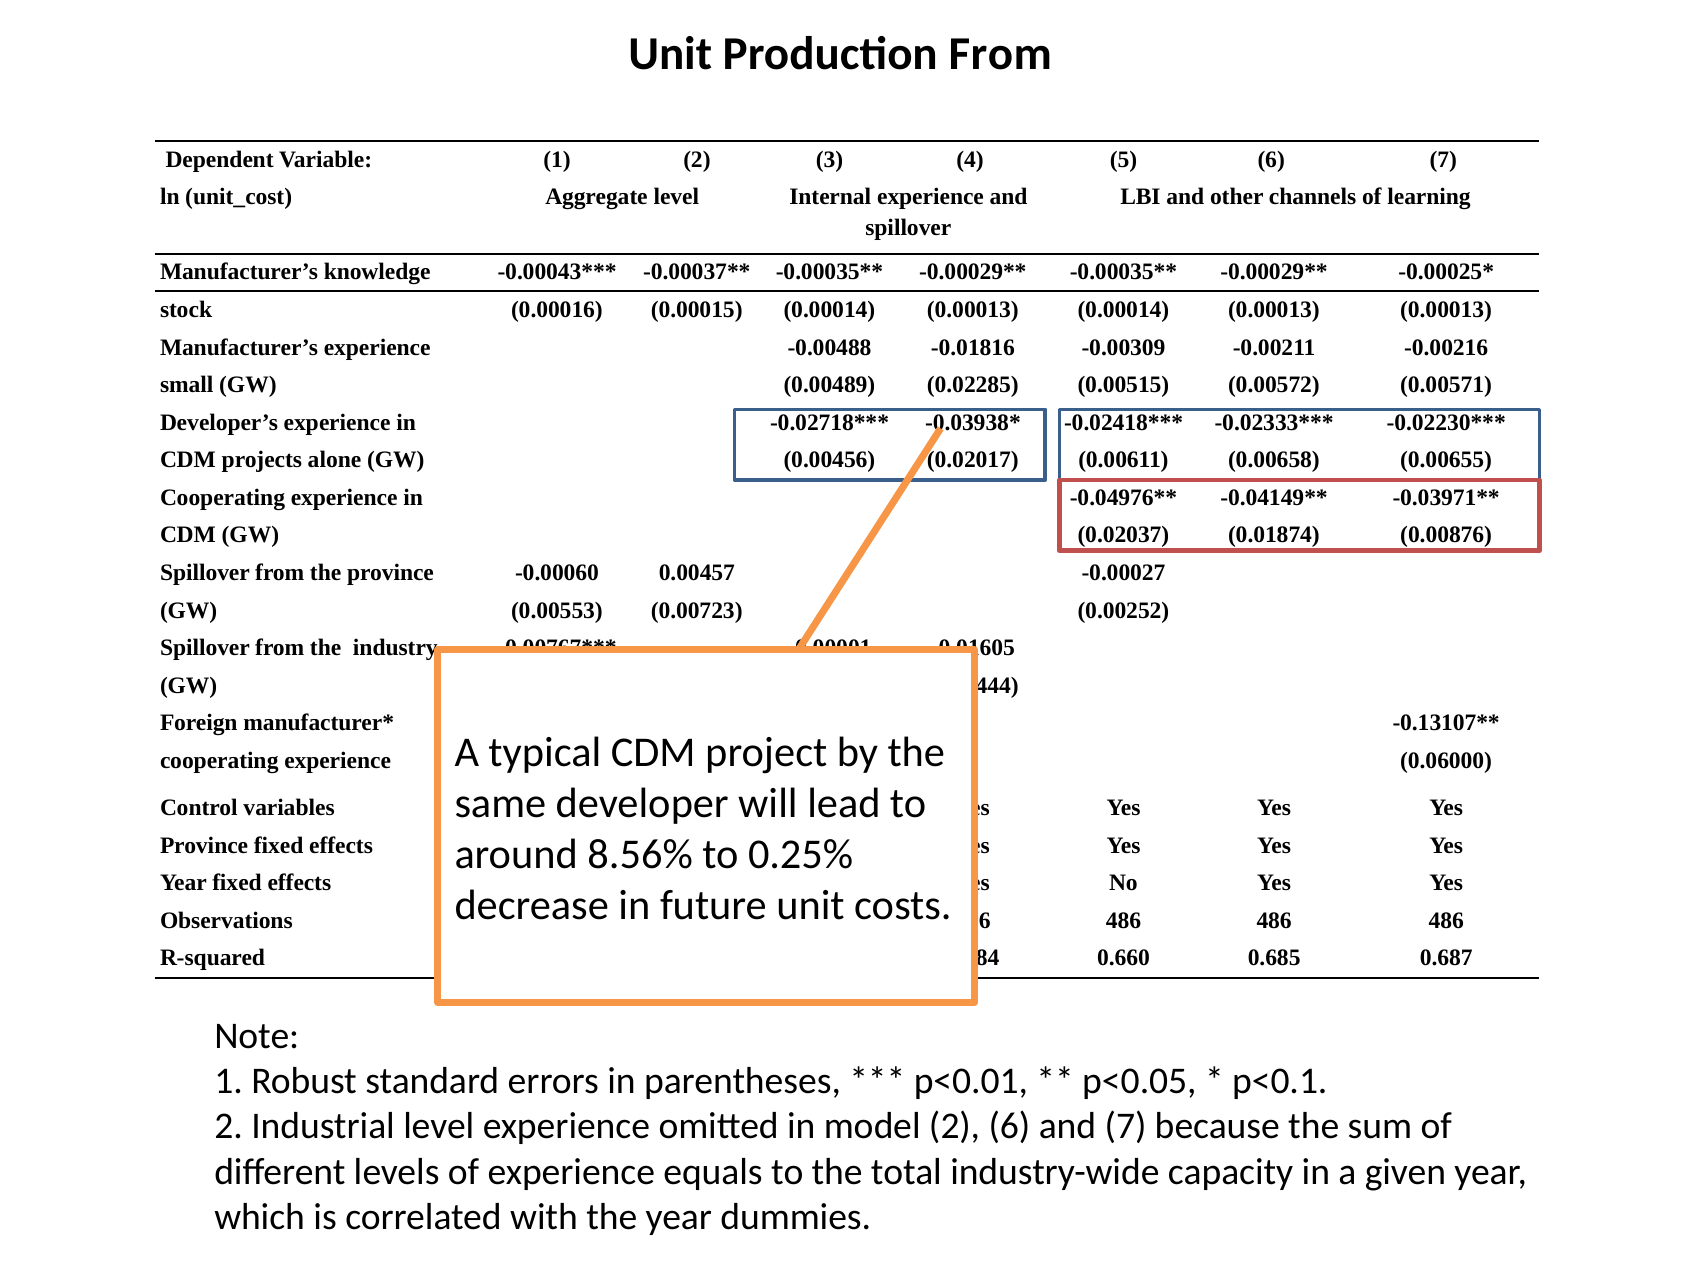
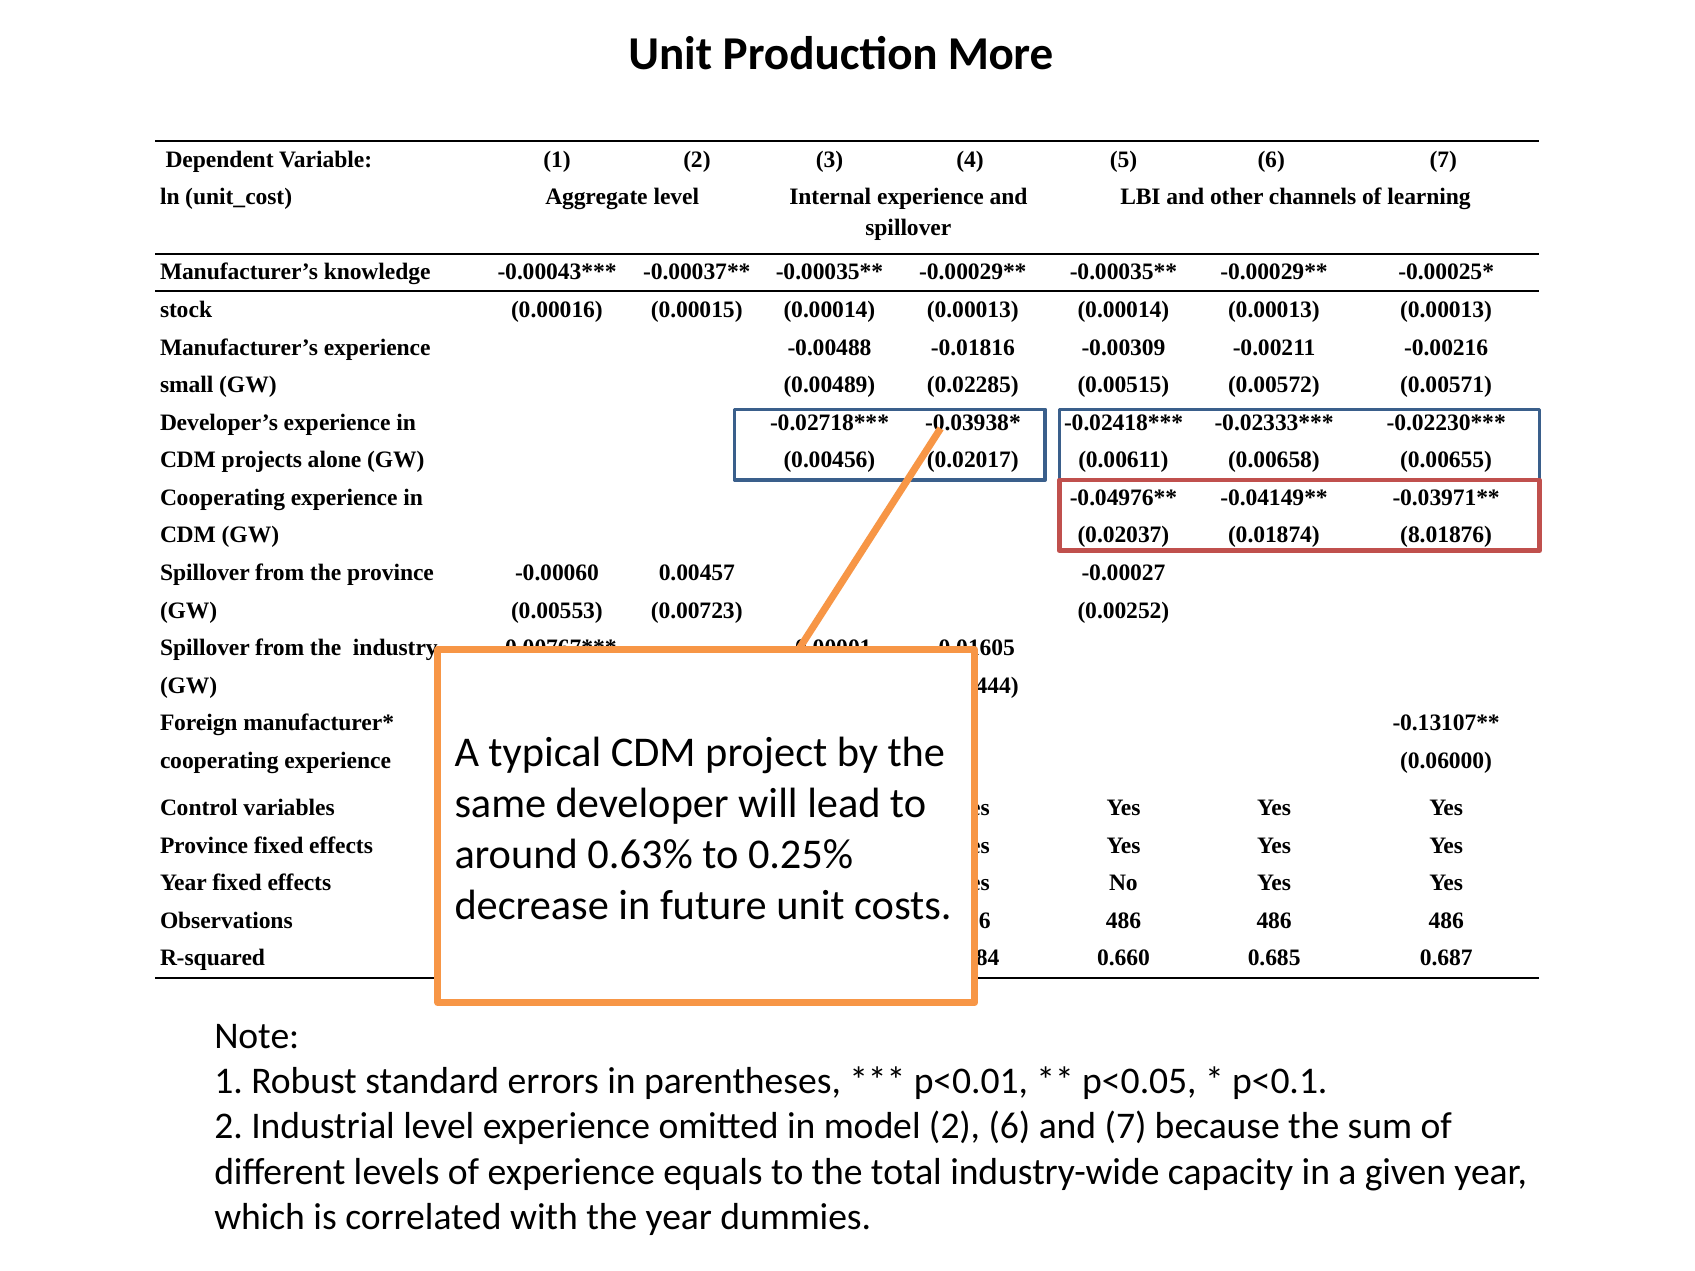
Production From: From -> More (1001, 54)
0.00876: 0.00876 -> 8.01876 (1446, 535)
8.56%: 8.56% -> 0.63% (640, 855)
